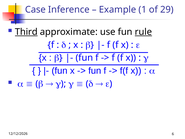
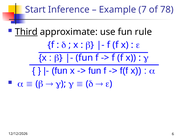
Case: Case -> Start (35, 10)
1: 1 -> 7 (143, 10)
29: 29 -> 78 (167, 10)
rule underline: present -> none (143, 32)
